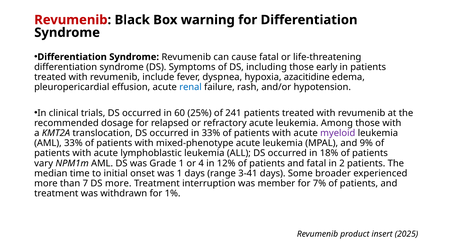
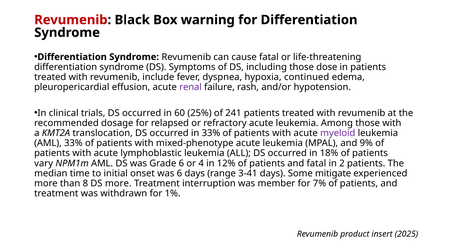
early: early -> dose (327, 67)
azacitidine: azacitidine -> continued (307, 77)
renal colour: blue -> purple (191, 87)
Grade 1: 1 -> 6 (181, 164)
was 1: 1 -> 6 (179, 174)
broader: broader -> mitigate (333, 174)
7: 7 -> 8 (85, 184)
